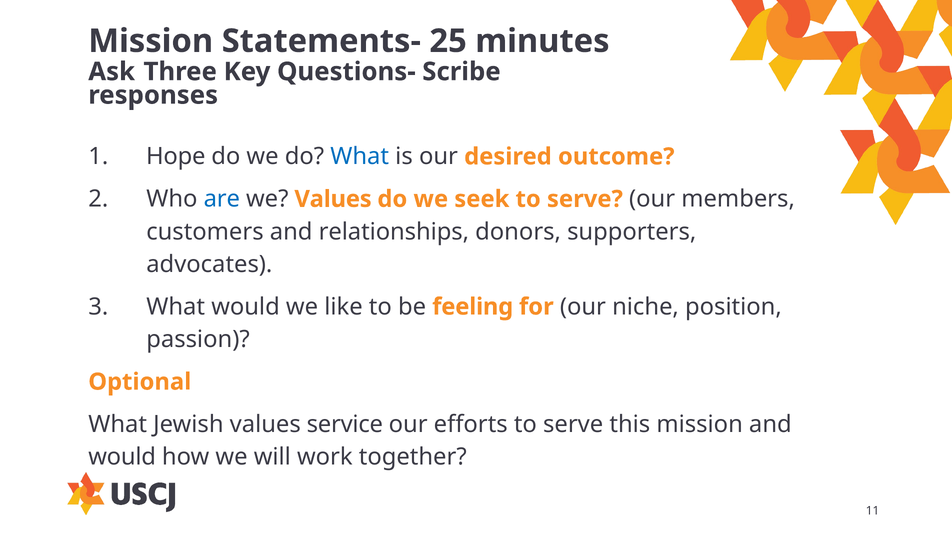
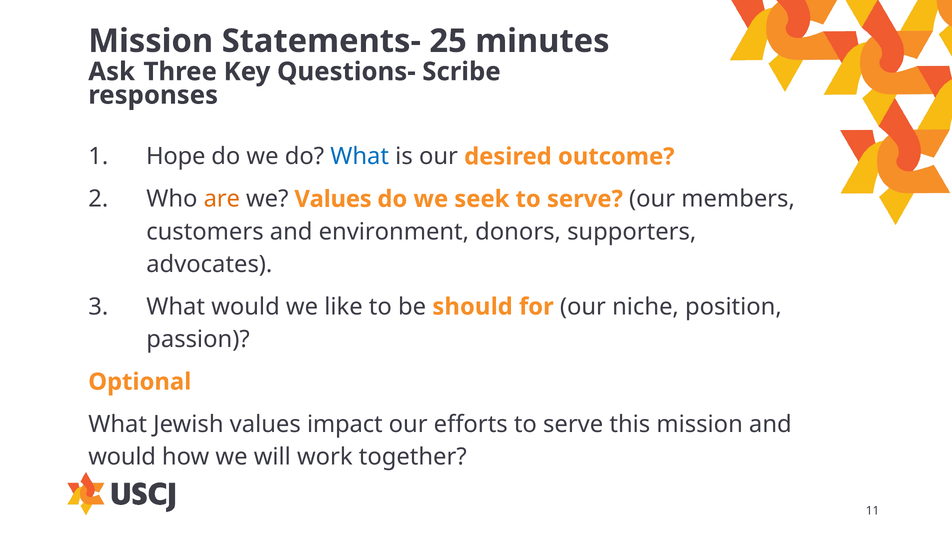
are colour: blue -> orange (222, 199)
relationships: relationships -> environment (394, 231)
feeling: feeling -> should (473, 306)
service: service -> impact (345, 424)
